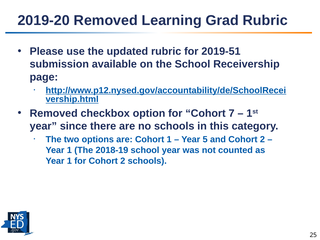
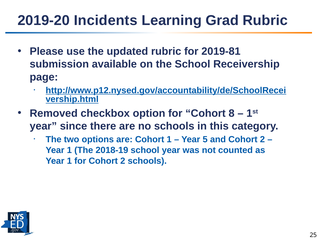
2019-20 Removed: Removed -> Incidents (106, 21)
2019-51: 2019-51 -> 2019-81 (221, 51)
7: 7 -> 8 (232, 113)
